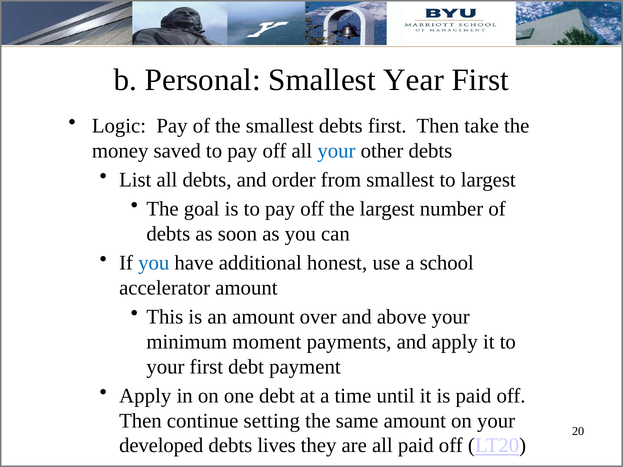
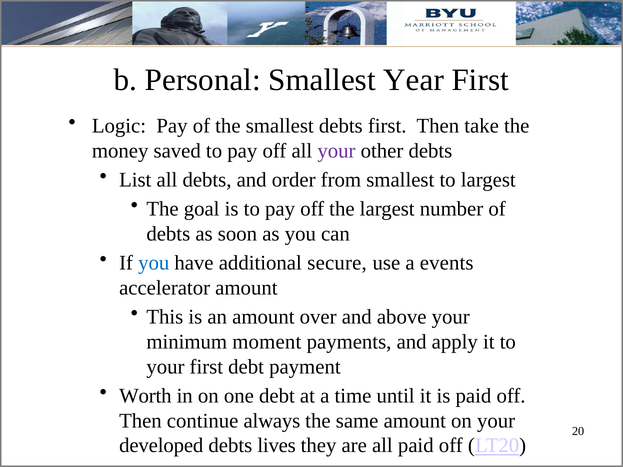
your colour: blue -> purple (336, 151)
honest: honest -> secure (337, 263)
school: school -> events (447, 263)
Apply: Apply -> Worth (145, 396)
setting: setting -> always (272, 421)
